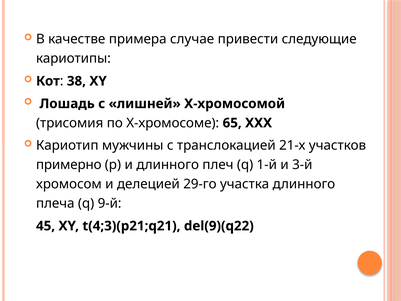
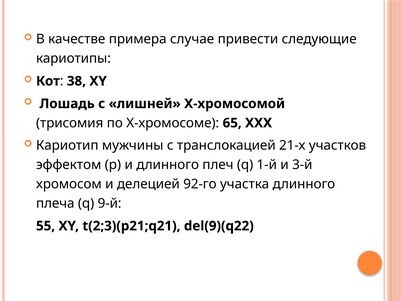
примерно: примерно -> эффектом (69, 165)
29-го: 29-го -> 92-го (200, 184)
45: 45 -> 55 (46, 226)
t(4;3)(p21;q21: t(4;3)(p21;q21 -> t(2;3)(p21;q21 (131, 226)
